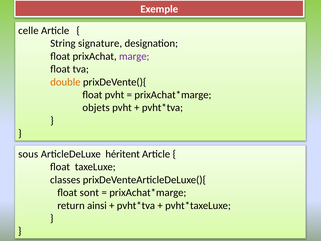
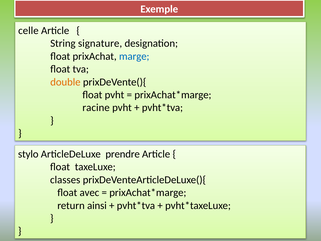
marge colour: purple -> blue (134, 56)
objets: objets -> racine (96, 108)
sous: sous -> stylo (28, 154)
héritent: héritent -> prendre (123, 154)
sont: sont -> avec (89, 192)
